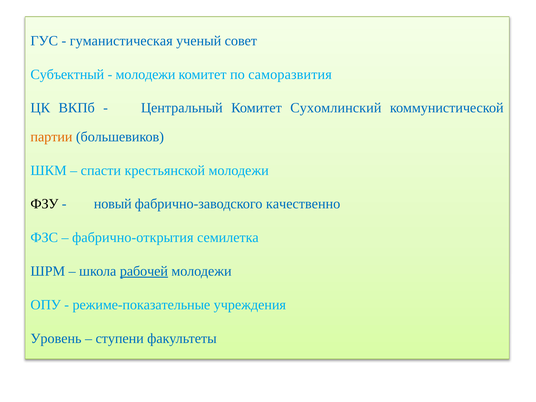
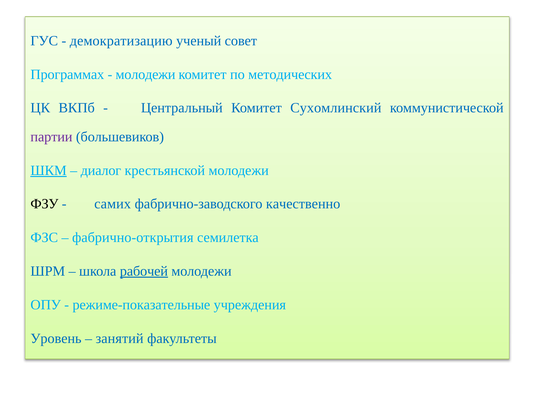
гуманистическая: гуманистическая -> демократизацию (121, 41)
Субъектный: Субъектный -> Программах (67, 74)
саморазвития: саморазвития -> методических (290, 74)
партии colour: orange -> purple (51, 137)
ШКМ underline: none -> present (49, 170)
спасти: спасти -> диалог (101, 170)
новый: новый -> самих (113, 204)
ступени: ступени -> занятий (120, 338)
